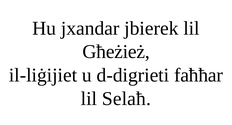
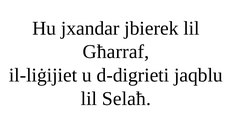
Għeżież: Għeżież -> Għarraf (116, 52)
faħħar: faħħar -> jaqblu (198, 75)
